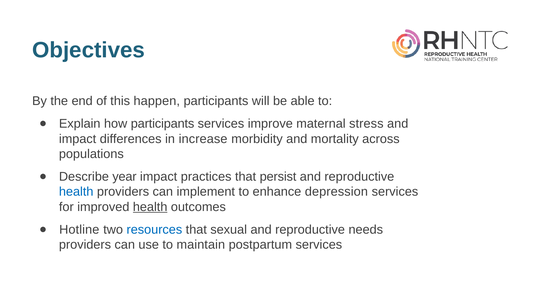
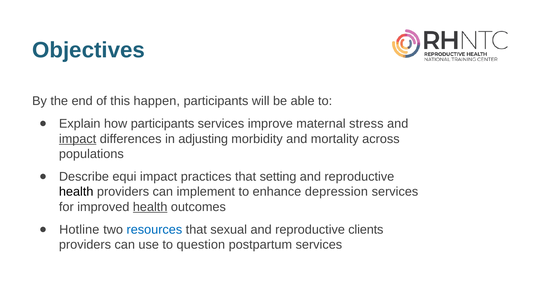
impact underline: none -> present (78, 139)
increase: increase -> adjusting (203, 139)
year: year -> equi (124, 177)
persist: persist -> setting (278, 177)
health colour: blue -> black (76, 192)
needs: needs -> clients (366, 230)
maintain: maintain -> question (201, 245)
